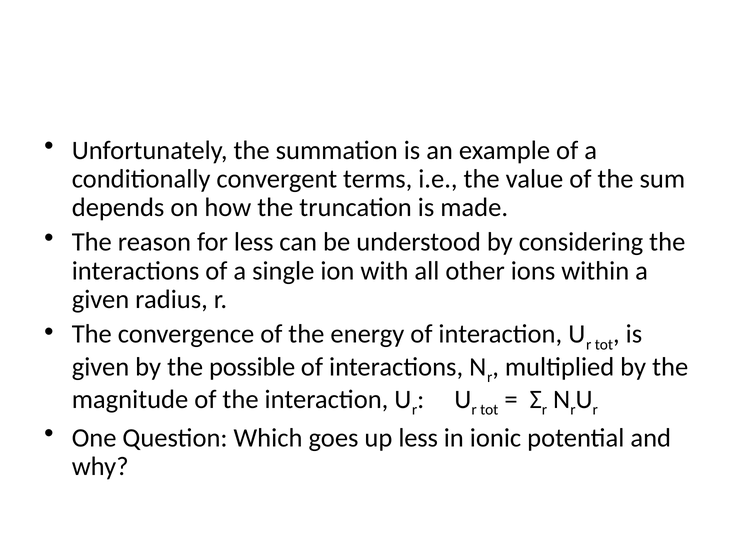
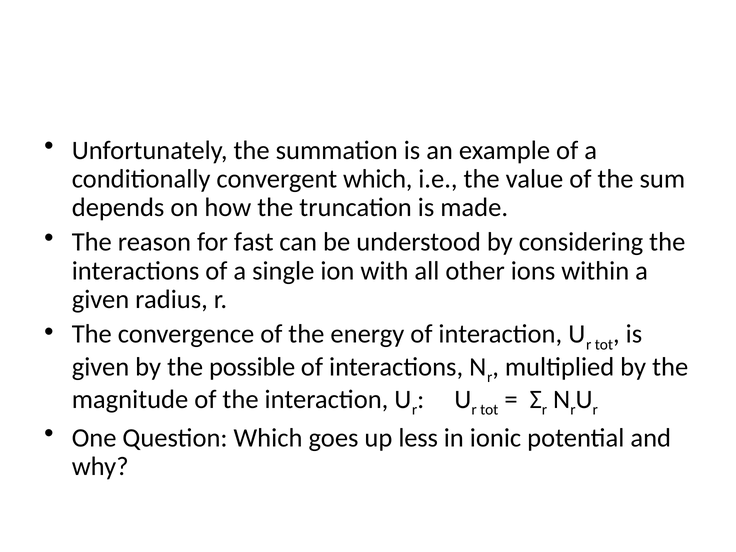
convergent terms: terms -> which (378, 179)
for less: less -> fast (254, 242)
